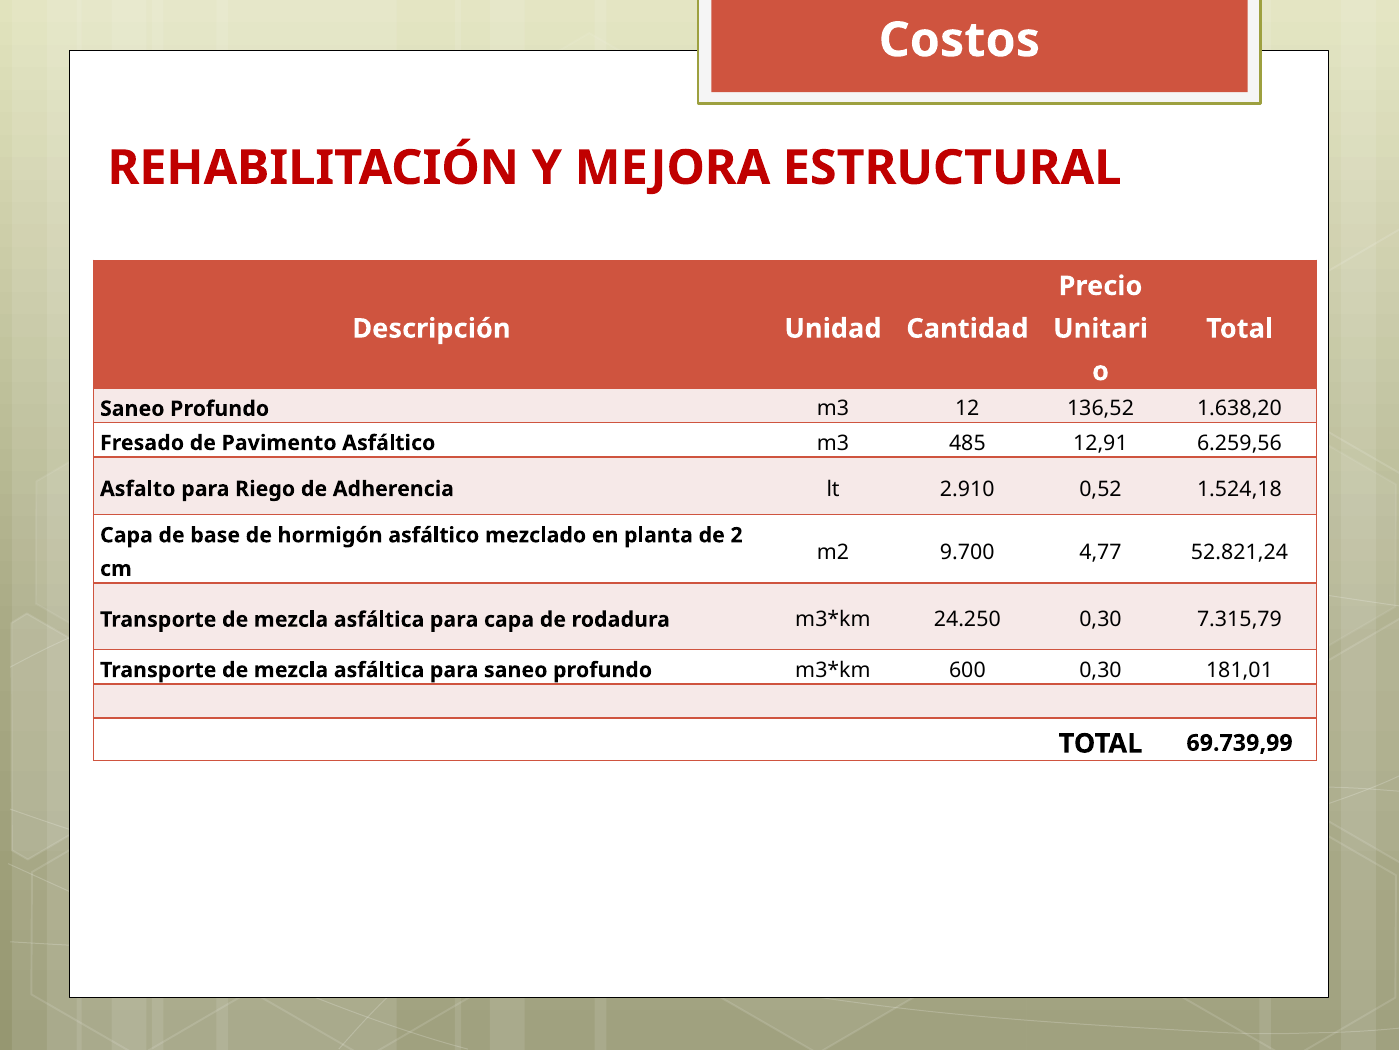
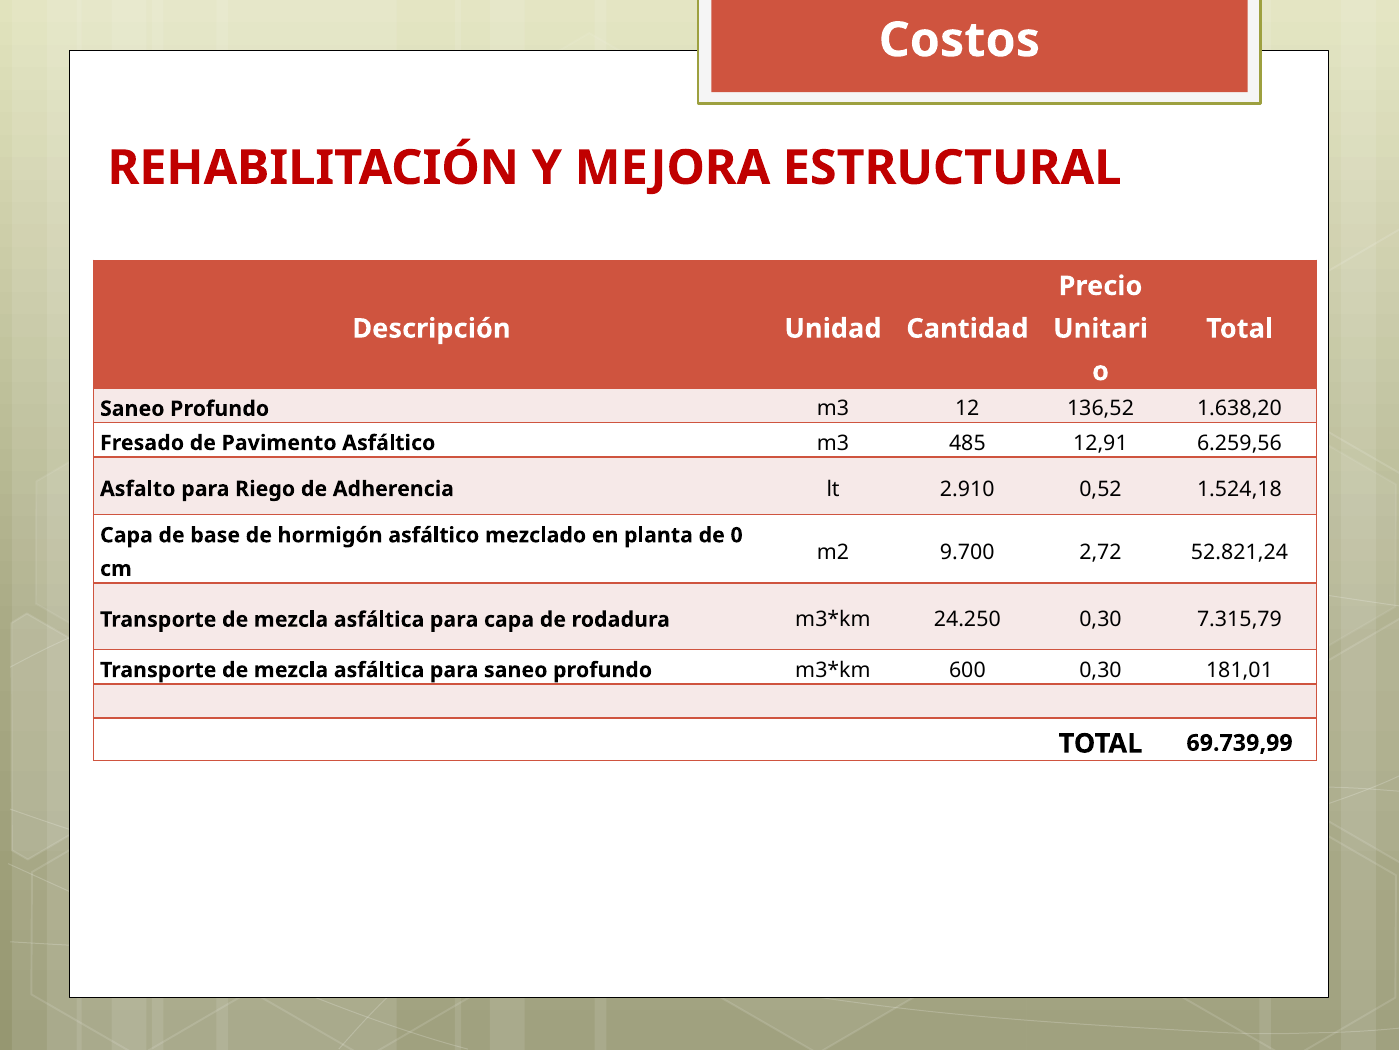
2: 2 -> 0 (737, 535)
4,77: 4,77 -> 2,72 (1100, 552)
